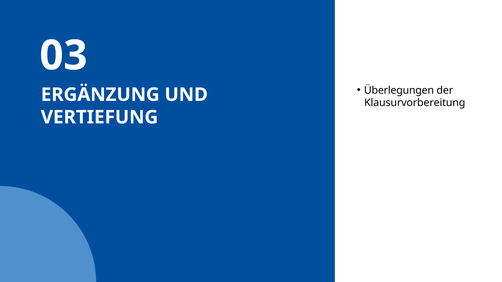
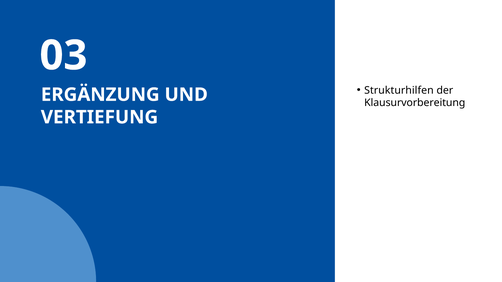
Überlegungen: Überlegungen -> Strukturhilfen (399, 90)
